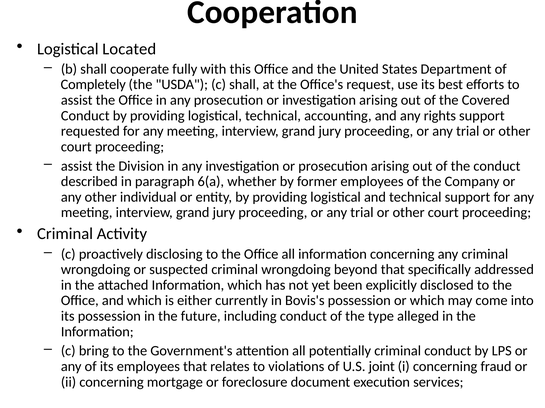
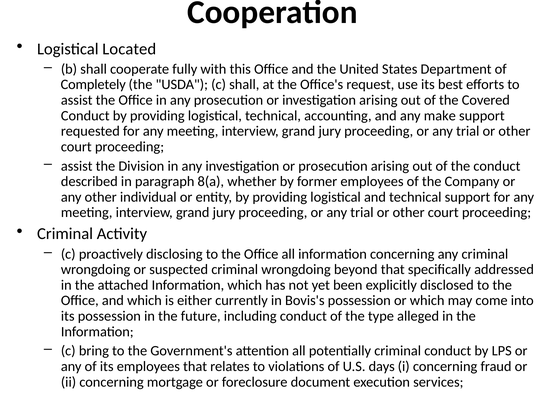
rights: rights -> make (440, 116)
6(a: 6(a -> 8(a (211, 182)
joint: joint -> days (382, 367)
